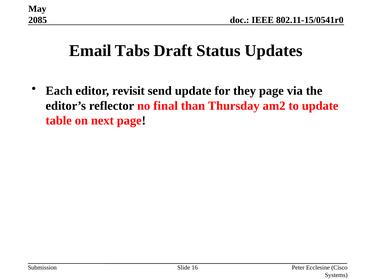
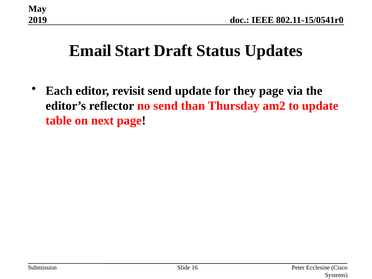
2085: 2085 -> 2019 (38, 20)
Tabs: Tabs -> Start (133, 51)
no final: final -> send (166, 106)
